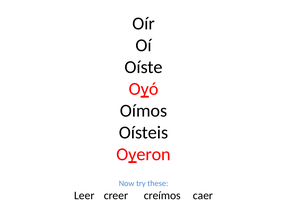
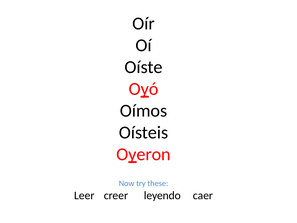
creímos: creímos -> leyendo (162, 195)
